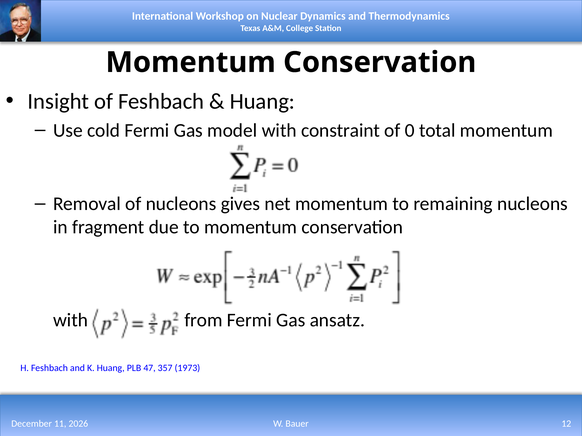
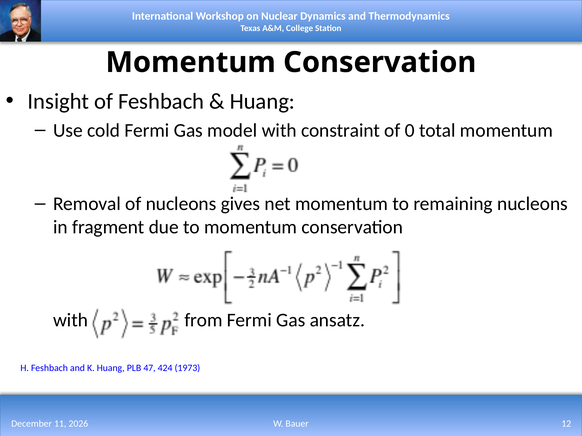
357: 357 -> 424 (165, 368)
